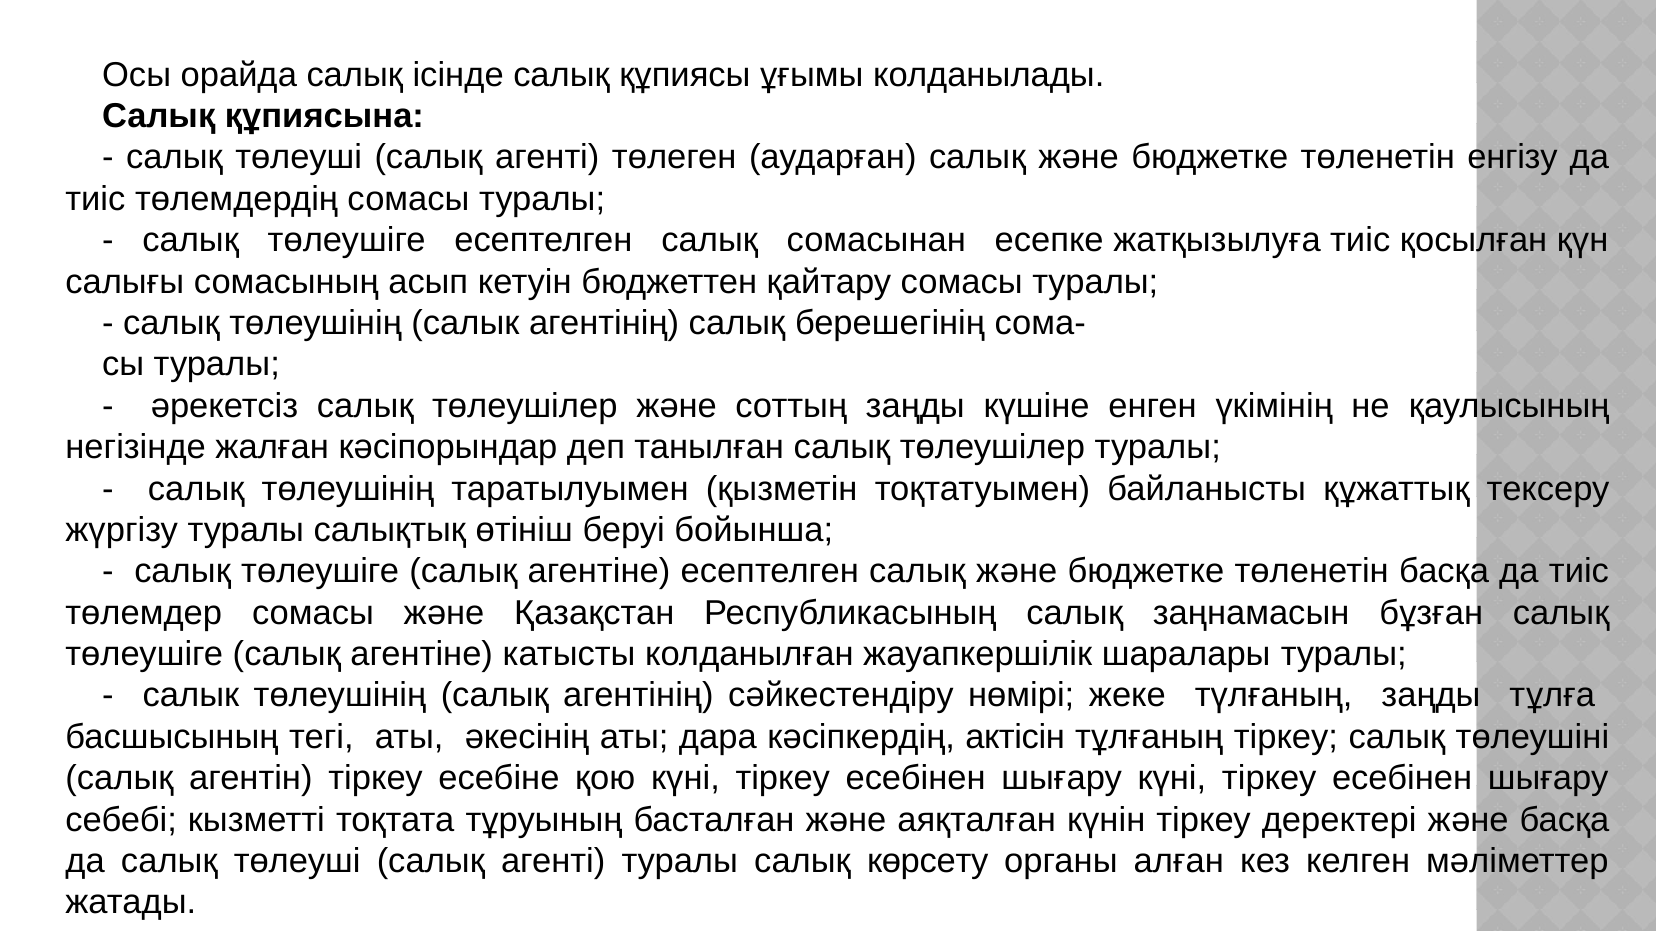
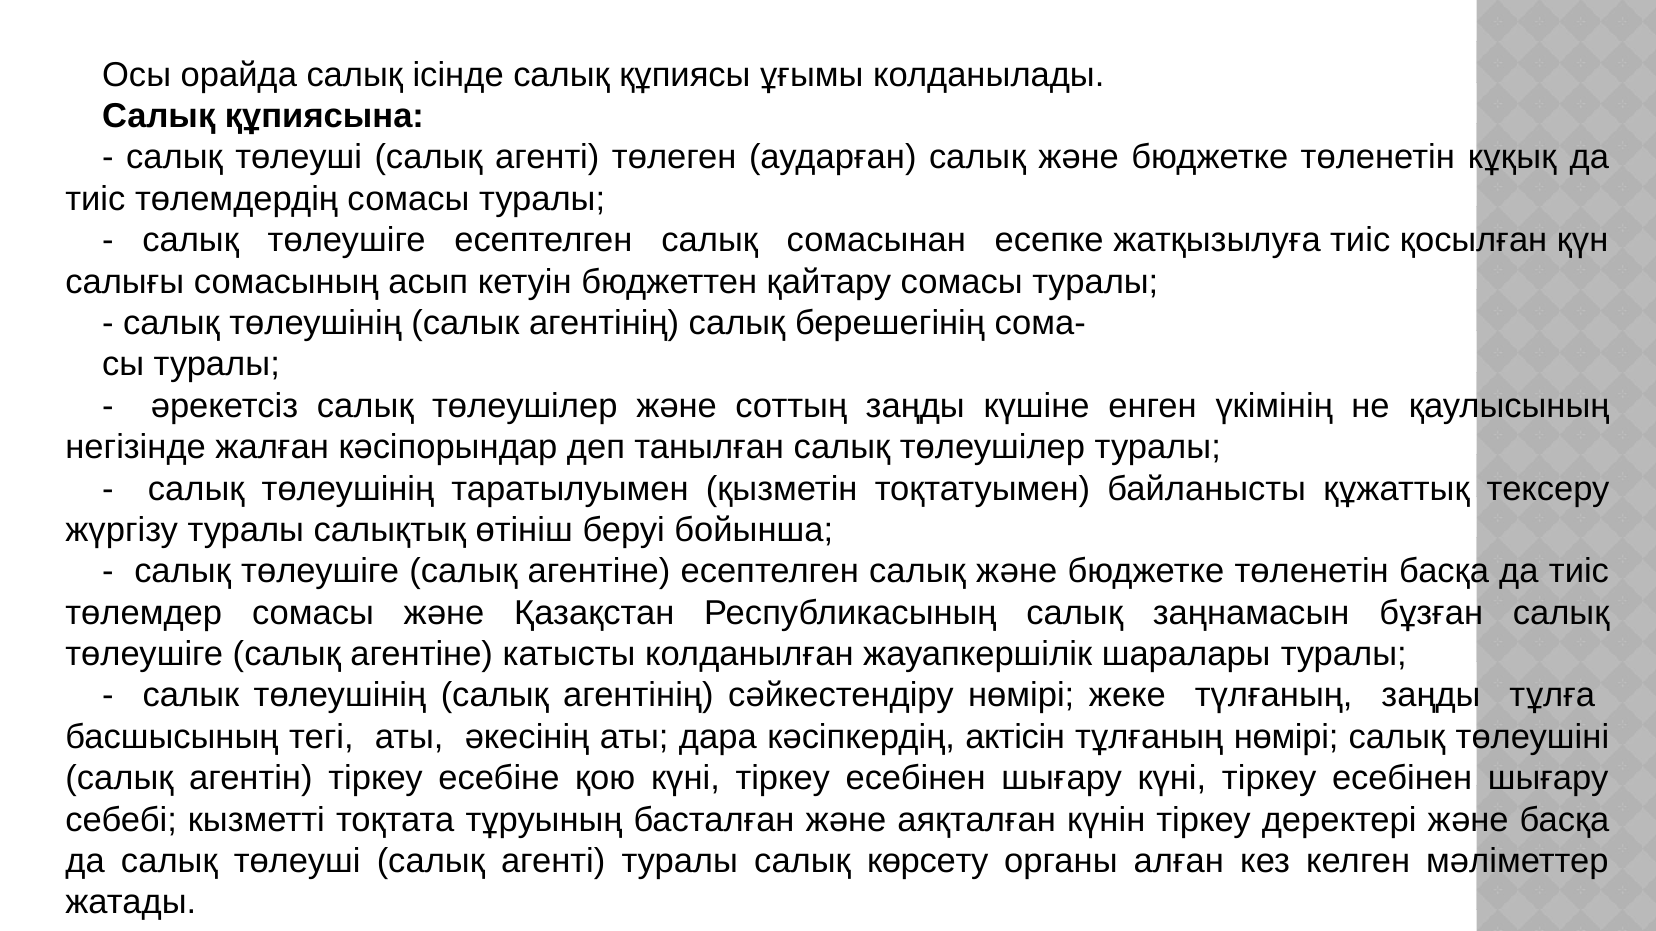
енгізу: енгізу -> кұқық (1512, 158)
тұлғаның тіркеу: тіркеу -> нөмірі (1286, 737)
